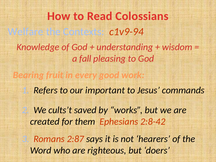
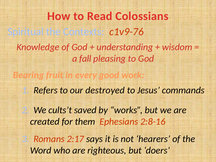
Welfare: Welfare -> Spiritual (26, 32)
c1v9-94: c1v9-94 -> c1v9-76 (126, 32)
important: important -> destroyed (105, 90)
2:8-42: 2:8-42 -> 2:8-16 (153, 122)
2:87: 2:87 -> 2:17 (75, 139)
